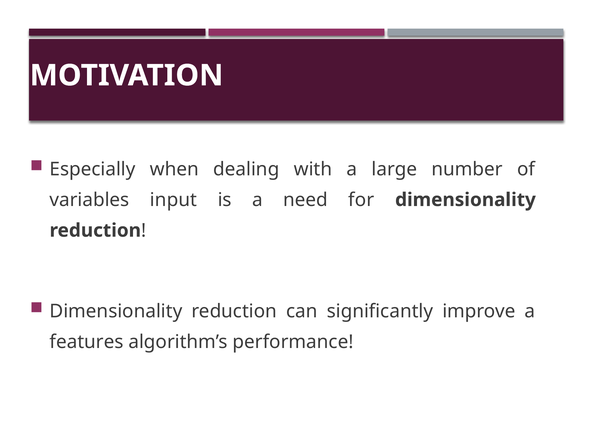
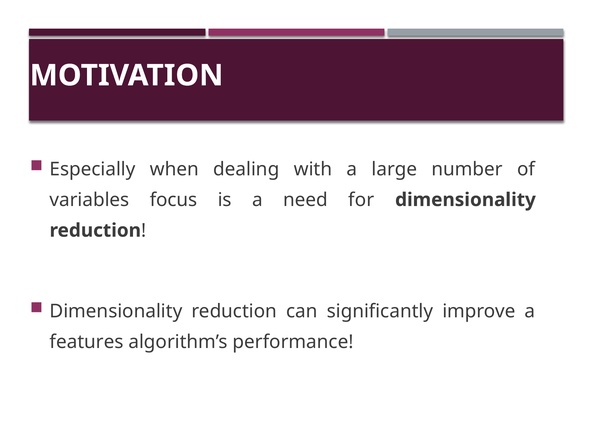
input: input -> focus (174, 200)
